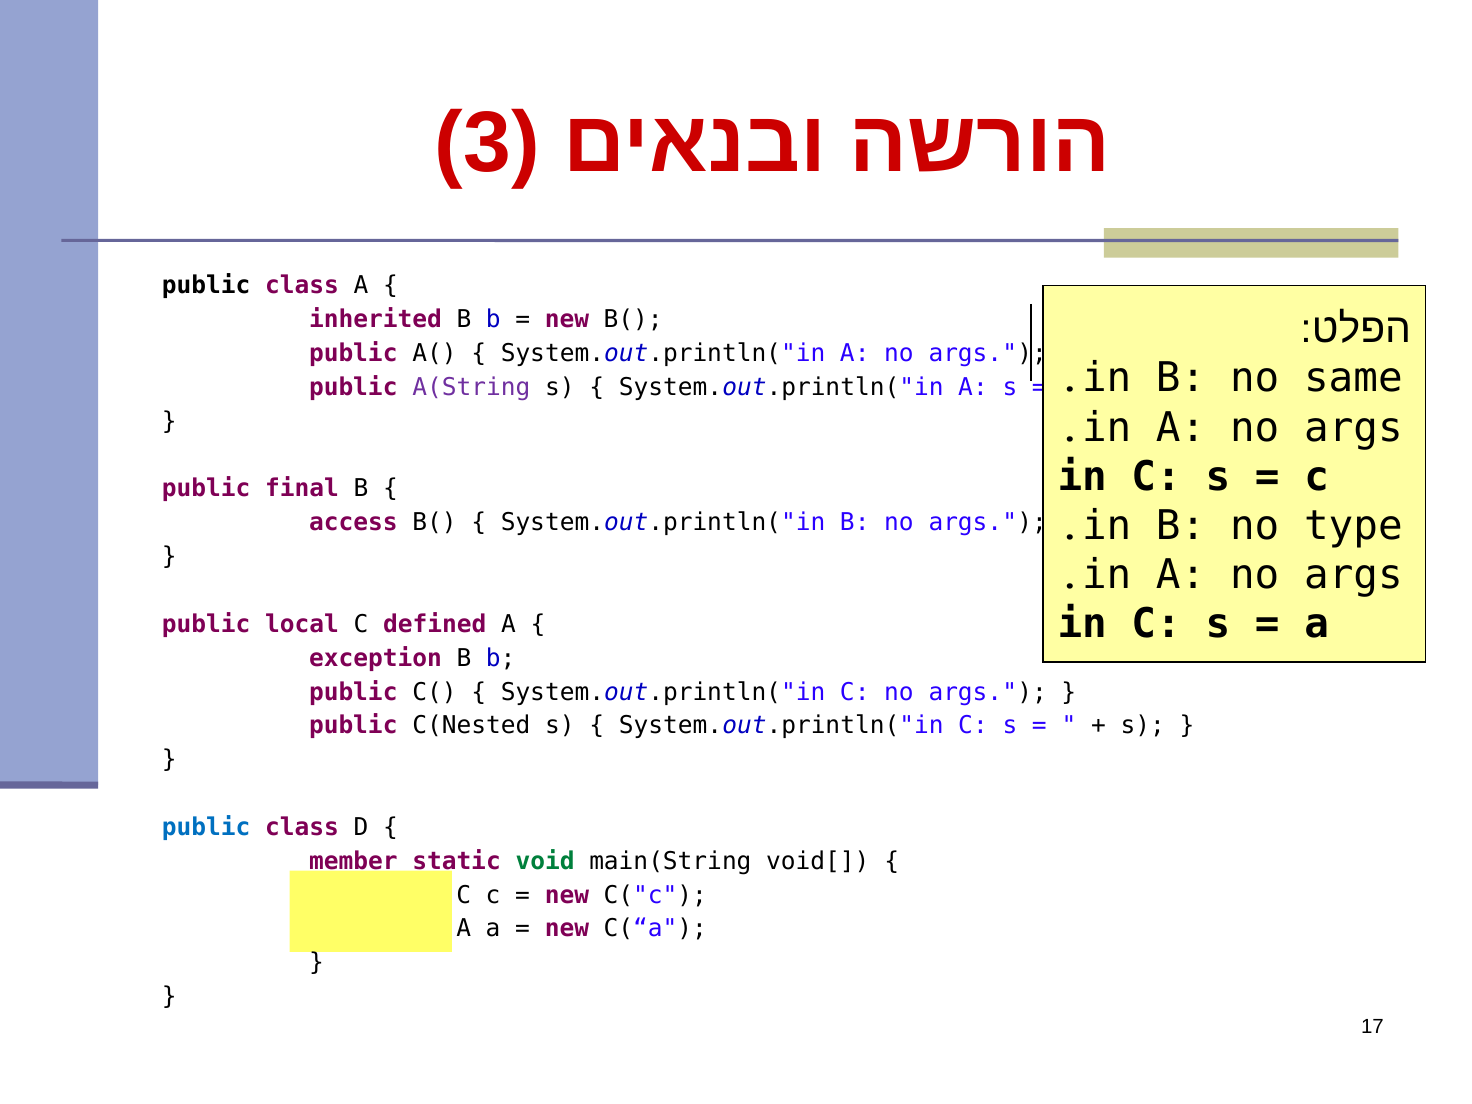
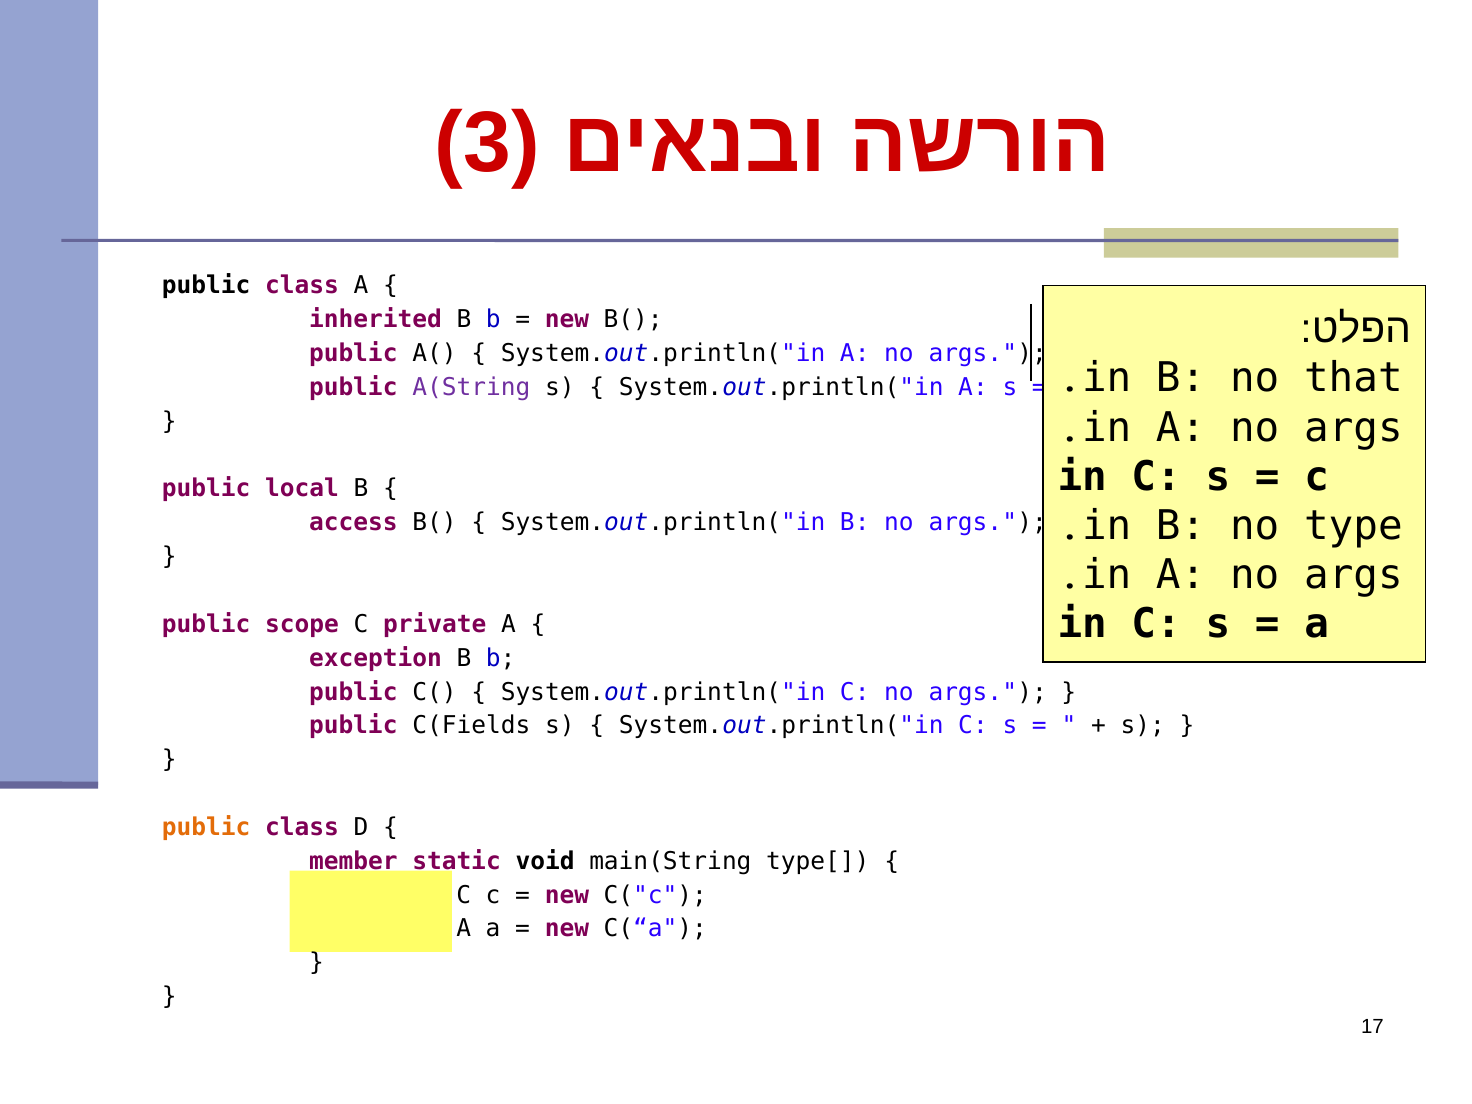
same: same -> that (1353, 378)
final: final -> local (302, 489)
local: local -> scope (302, 624)
defined: defined -> private (435, 624)
C(Nested: C(Nested -> C(Fields (471, 726)
public colour: blue -> orange (206, 827)
void colour: green -> black (545, 861)
void[: void[ -> type[ (818, 861)
